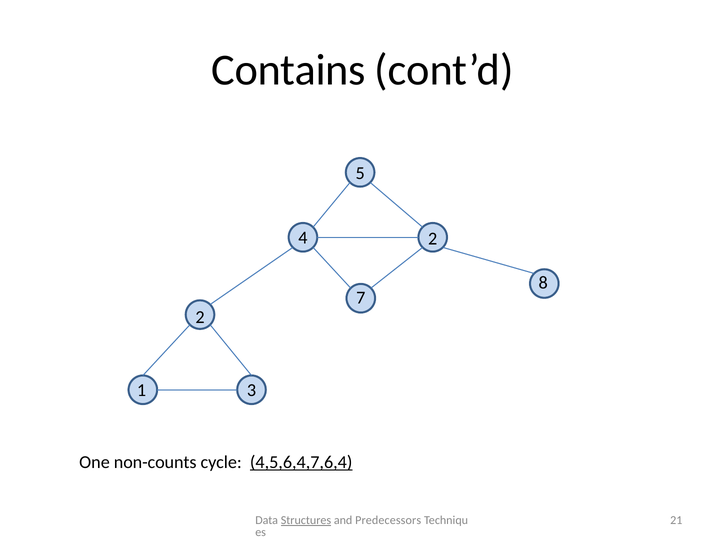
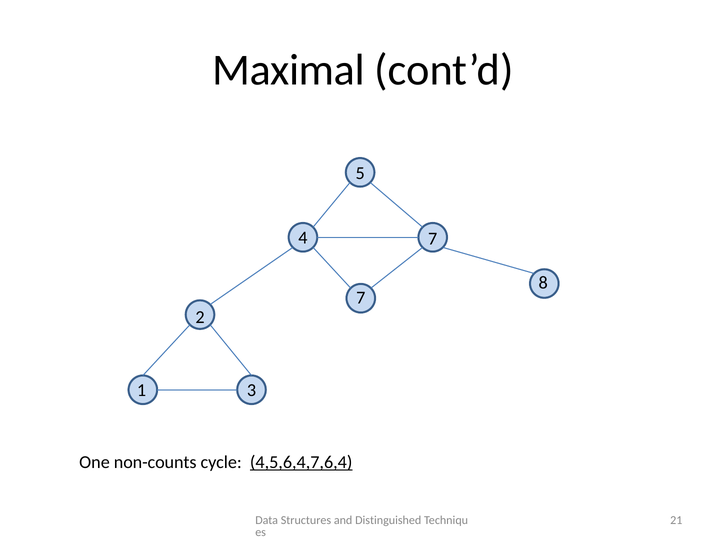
Contains: Contains -> Maximal (288, 70)
4 2: 2 -> 7 (433, 239)
Structures underline: present -> none (306, 520)
Predecessors: Predecessors -> Distinguished (388, 520)
